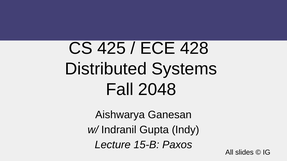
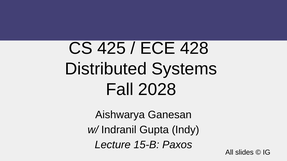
2048: 2048 -> 2028 (157, 90)
